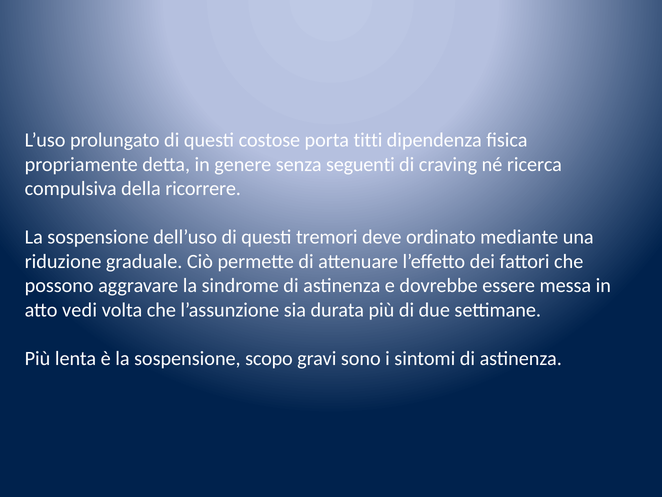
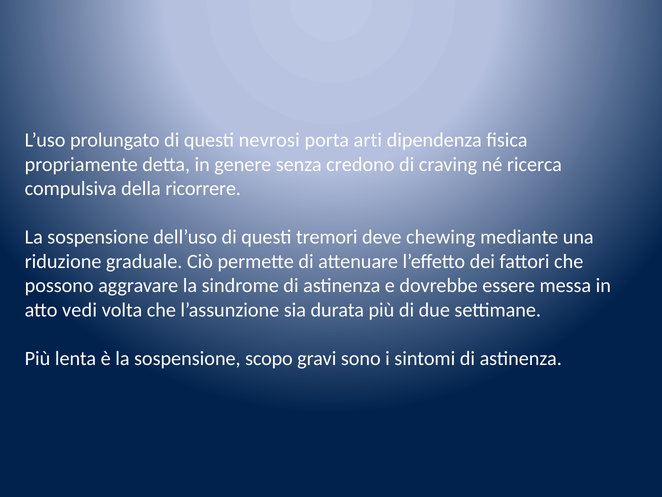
costose: costose -> nevrosi (269, 140)
titti: titti -> arti (368, 140)
seguenti: seguenti -> credono (360, 164)
ordinato: ordinato -> chewing (441, 237)
